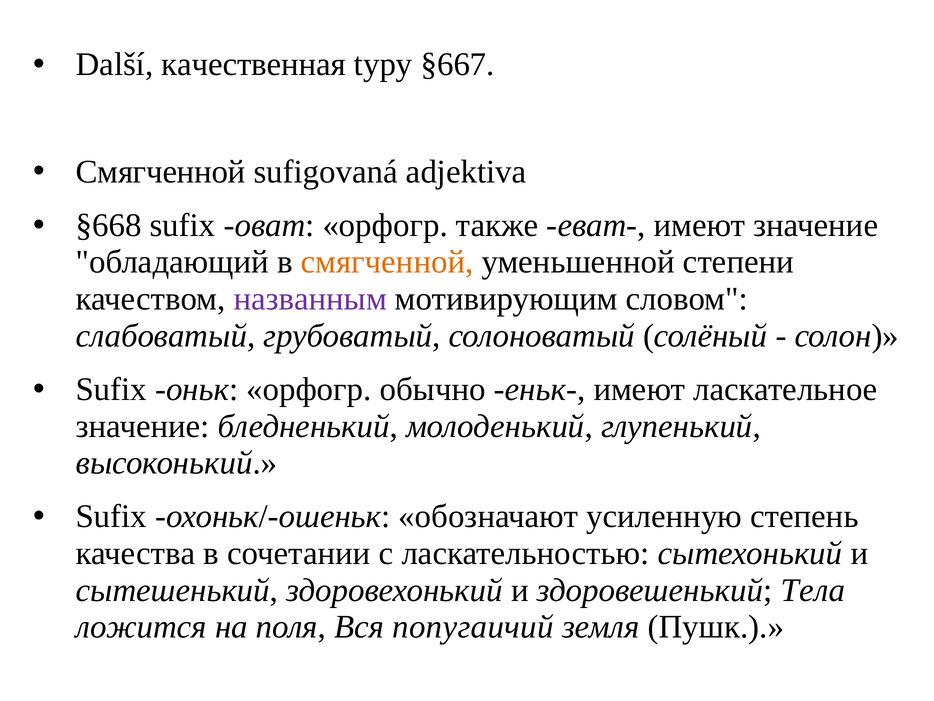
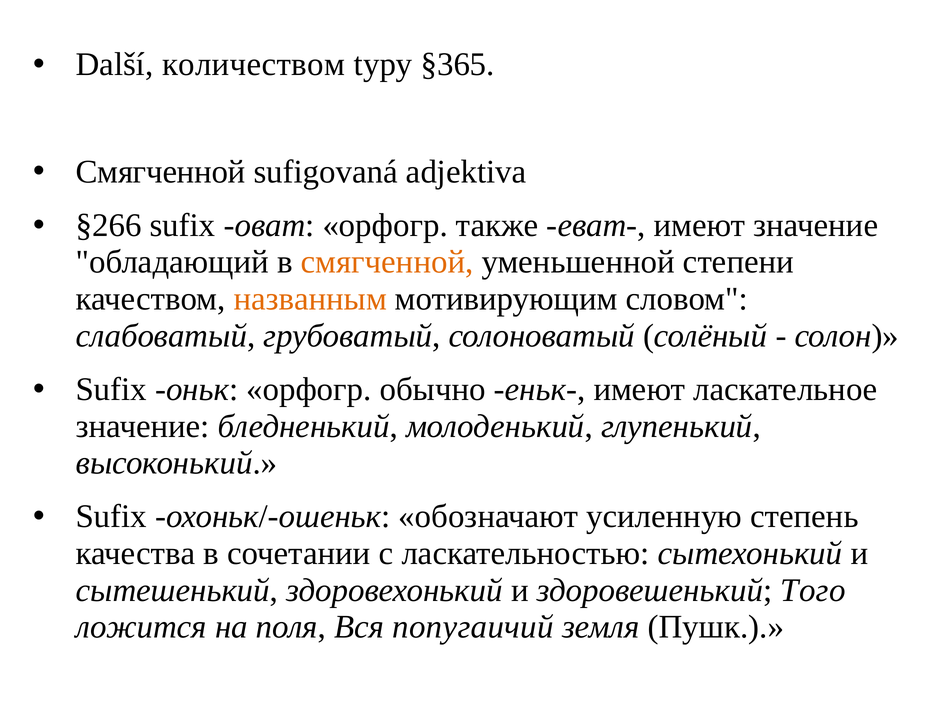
качественная: качественная -> количеством (253, 64)
§667: §667 -> §365 (458, 64)
§668: §668 -> §266 (109, 225)
названным colour: purple -> orange (310, 299)
Тела: Тела -> Того (813, 590)
